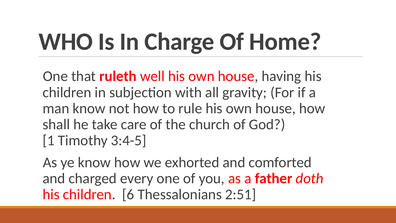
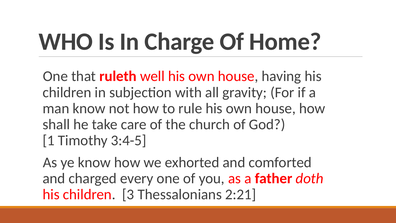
6: 6 -> 3 (128, 194)
2:51: 2:51 -> 2:21 (241, 194)
